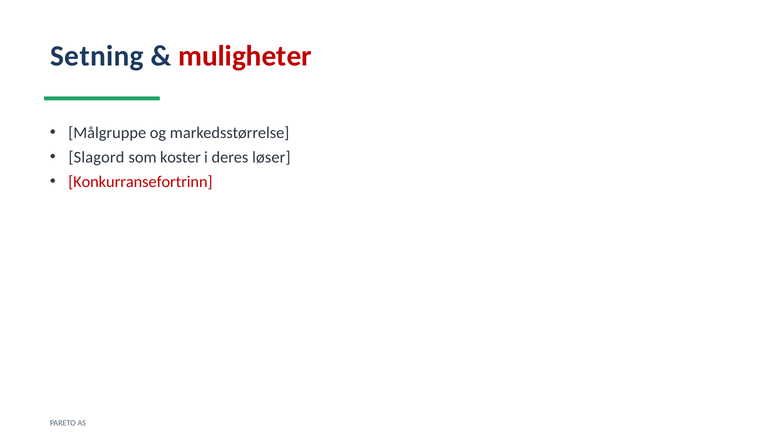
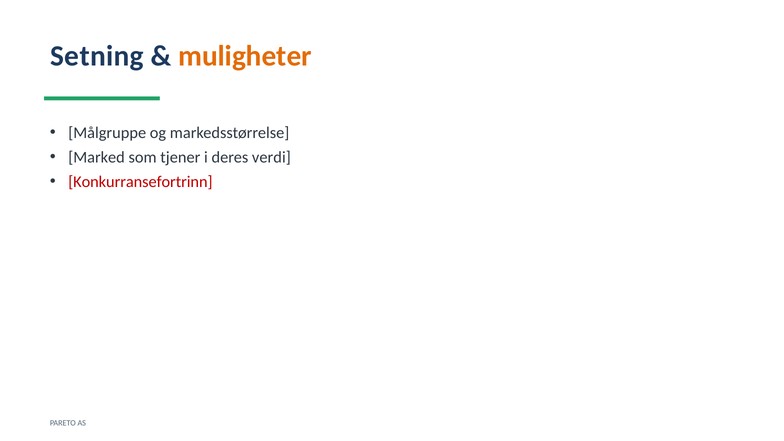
muligheter colour: red -> orange (245, 56)
Slagord: Slagord -> Marked (97, 157)
koster: koster -> tjener (180, 157)
løser: løser -> verdi (271, 157)
